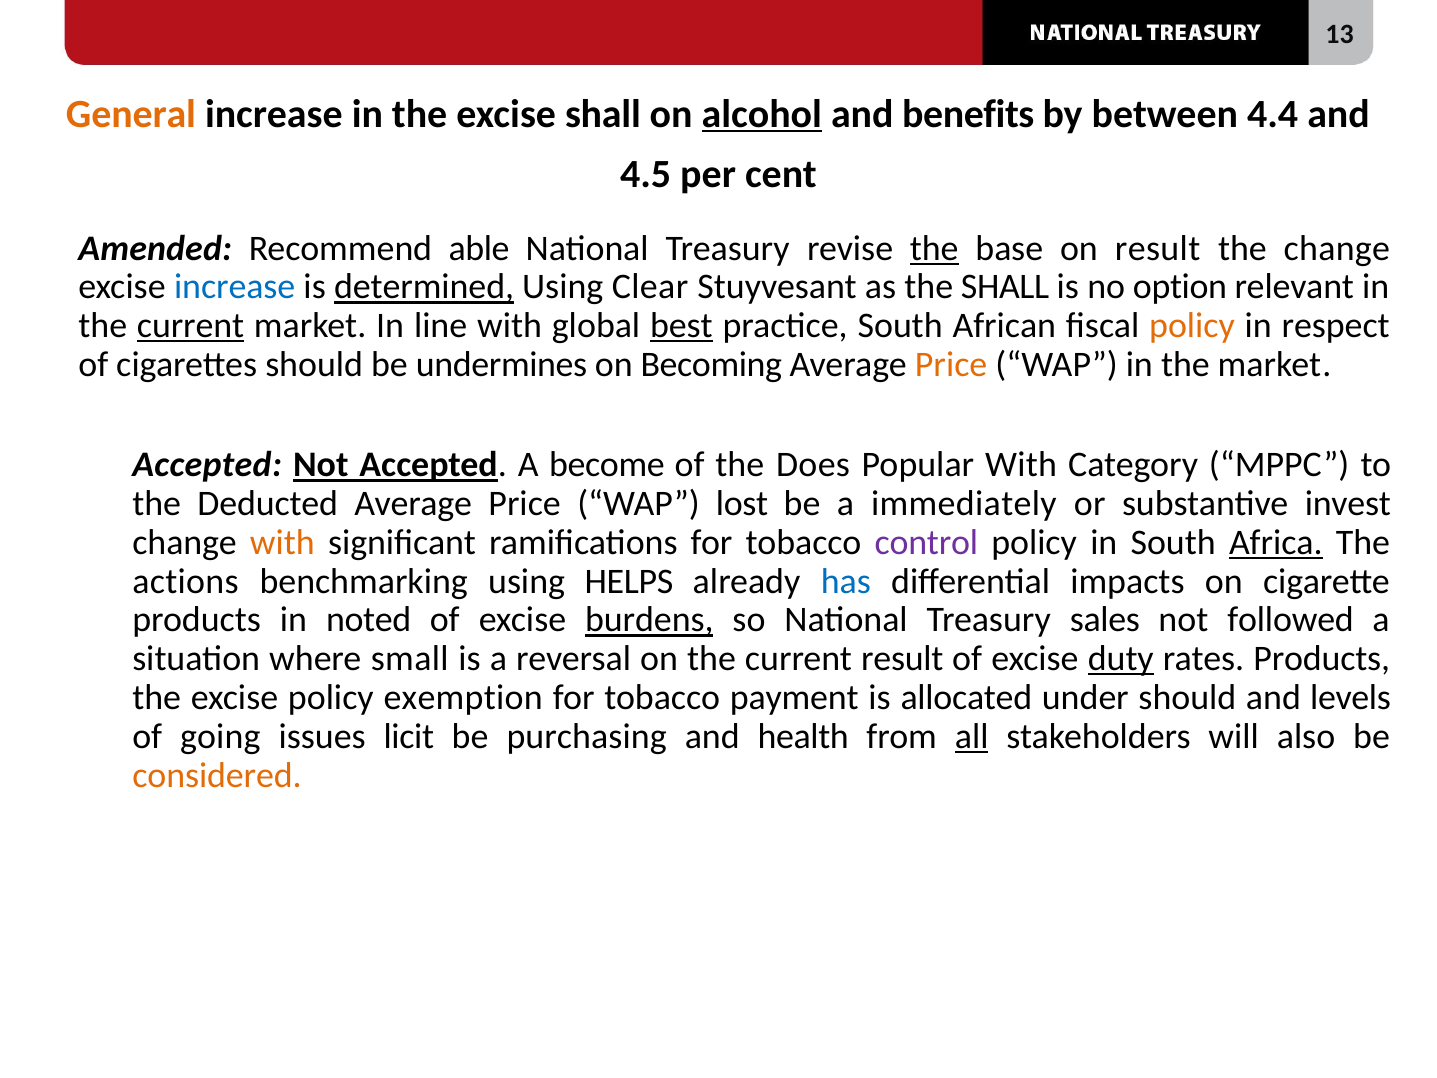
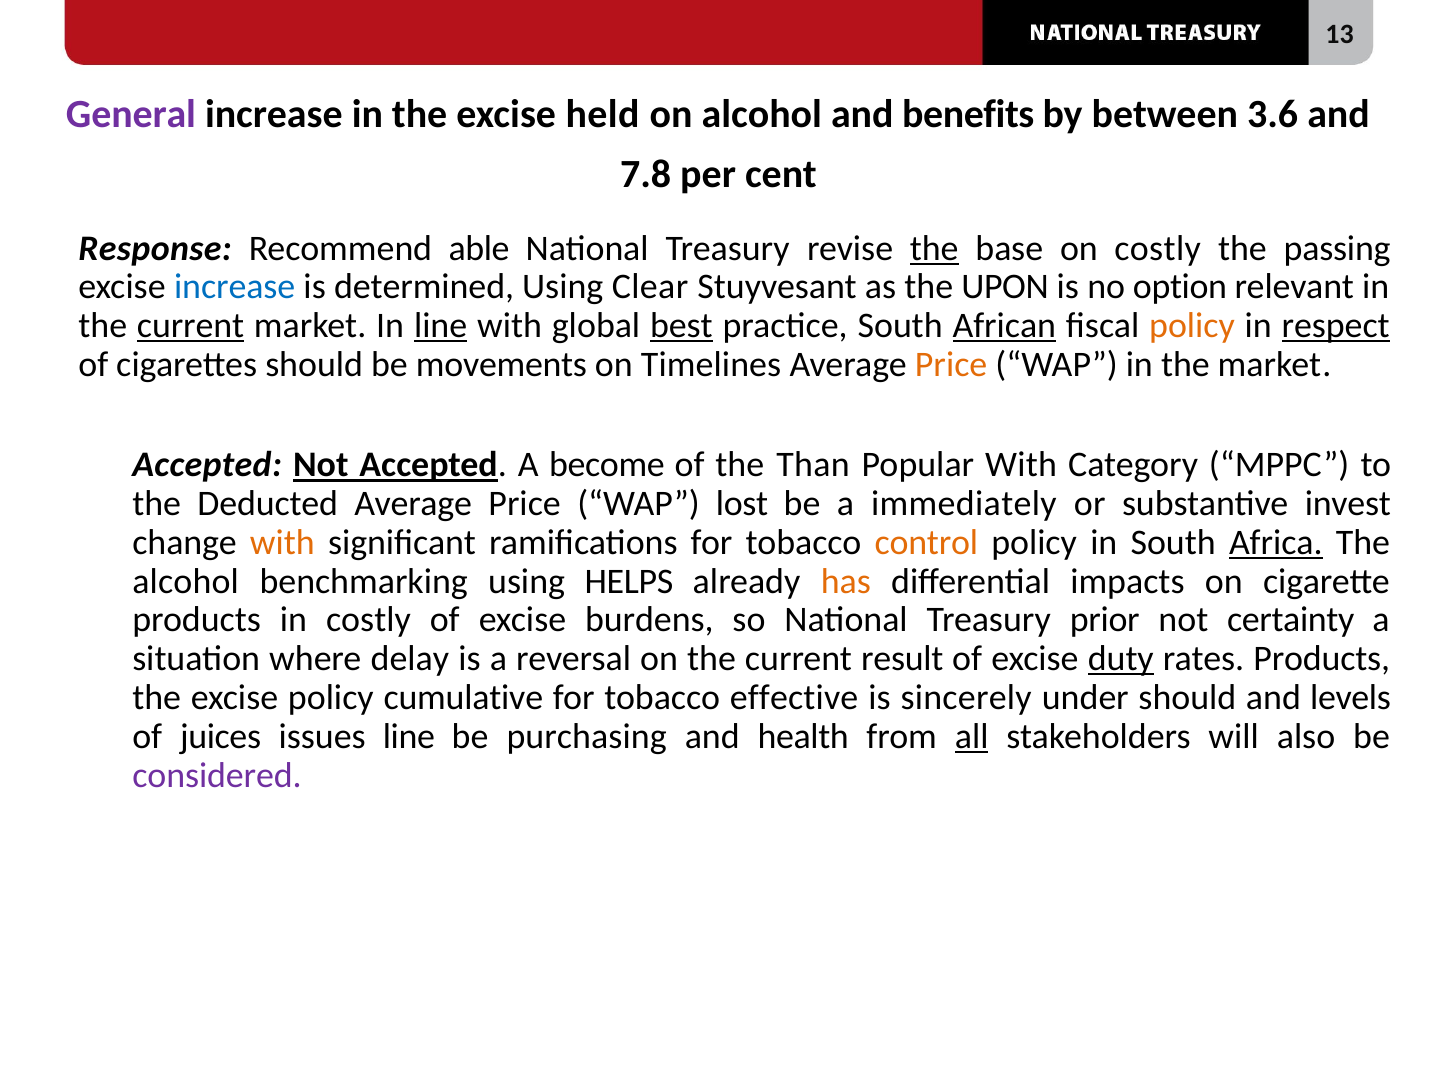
General colour: orange -> purple (131, 114)
excise shall: shall -> held (603, 114)
alcohol underline: present -> none (762, 114)
4.4: 4.4 -> 3.6 (1273, 114)
4.5: 4.5 -> 7.8 (646, 174)
Amended: Amended -> Response (155, 248)
on result: result -> costly (1158, 248)
the change: change -> passing (1337, 248)
determined underline: present -> none (424, 287)
the SHALL: SHALL -> UPON (1005, 287)
line underline: none -> present (441, 326)
African underline: none -> present (1004, 326)
respect underline: none -> present (1336, 326)
undermines: undermines -> movements (502, 365)
Becoming: Becoming -> Timelines (711, 365)
Does: Does -> Than (813, 465)
control colour: purple -> orange (926, 542)
actions: actions -> alcohol (186, 581)
has colour: blue -> orange (846, 581)
in noted: noted -> costly (368, 620)
burdens underline: present -> none (649, 620)
sales: sales -> prior (1105, 620)
followed: followed -> certainty (1291, 620)
small: small -> delay (410, 659)
exemption: exemption -> cumulative (463, 697)
payment: payment -> effective (794, 697)
allocated: allocated -> sincerely (966, 697)
going: going -> juices (221, 736)
issues licit: licit -> line (409, 736)
considered colour: orange -> purple (217, 775)
